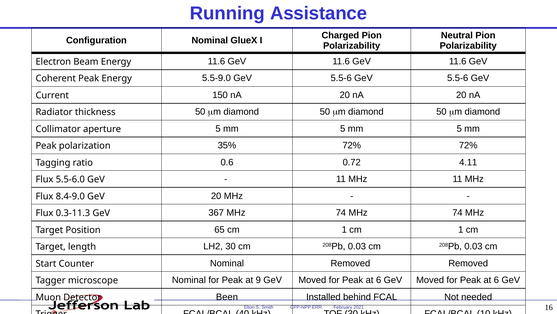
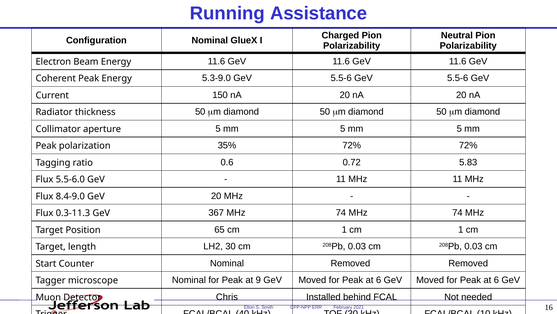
5.5-9.0: 5.5-9.0 -> 5.3-9.0 (216, 78)
4.11: 4.11 -> 5.83 (468, 162)
Been: Been -> Chris (227, 296)
